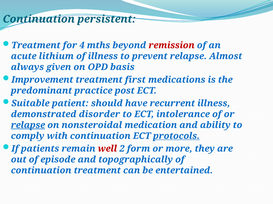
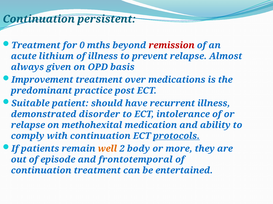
4: 4 -> 0 (82, 45)
first: first -> over (135, 80)
relapse underline: present -> none (28, 125)
nonsteroidal: nonsteroidal -> methohexital (92, 125)
well colour: red -> orange (107, 149)
form: form -> body (138, 149)
topographically: topographically -> frontotemporal (136, 160)
